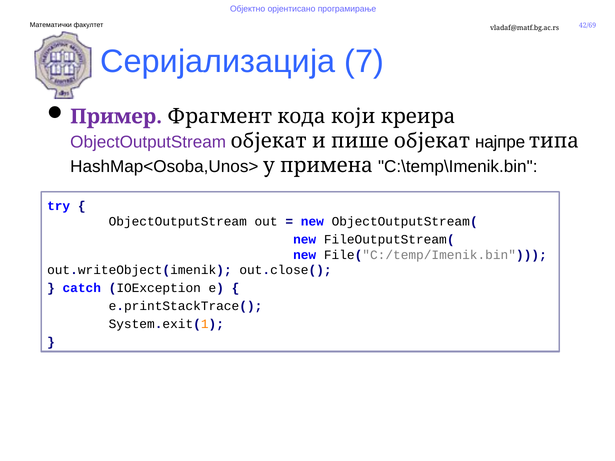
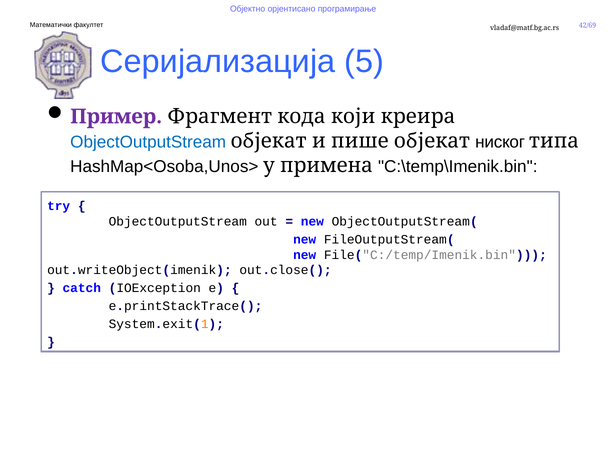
7: 7 -> 5 (364, 62)
ObjectOutputStream colour: purple -> blue (148, 142)
најпре: најпре -> ниског (500, 142)
